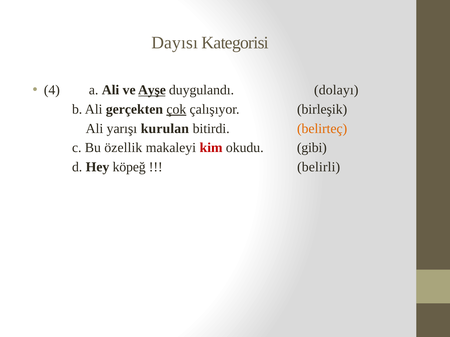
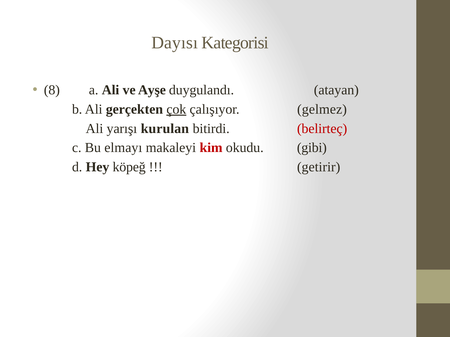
4: 4 -> 8 (52, 90)
Ayşe underline: present -> none (152, 90)
dolayı: dolayı -> atayan (336, 90)
birleşik: birleşik -> gelmez (322, 109)
belirteç colour: orange -> red (322, 129)
özellik: özellik -> elmayı (123, 148)
belirli: belirli -> getirir (319, 167)
